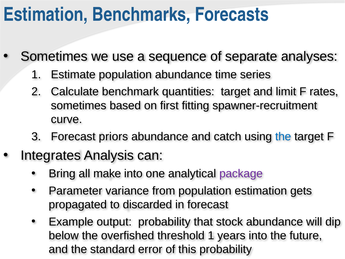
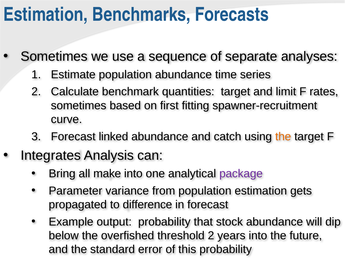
priors: priors -> linked (113, 136)
the colour: blue -> orange (283, 136)
discarded: discarded -> difference (147, 204)
threshold 1: 1 -> 2 (211, 235)
